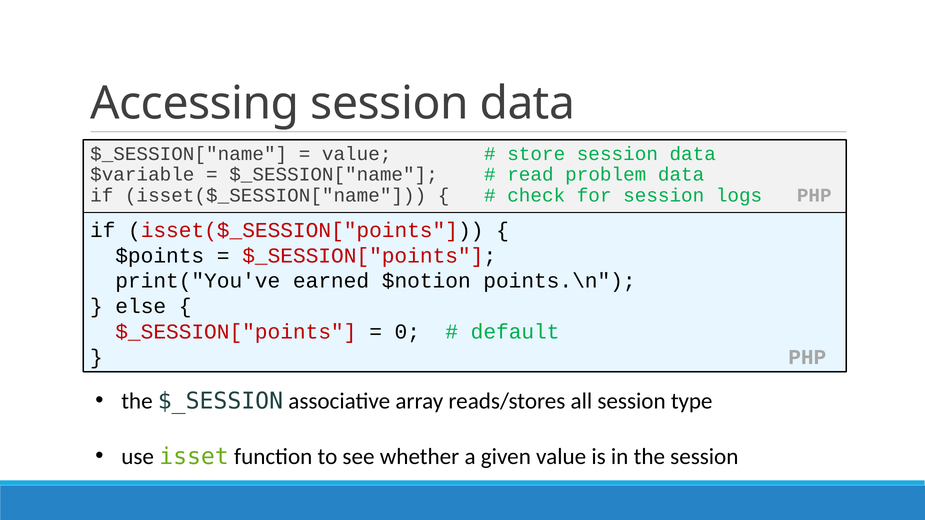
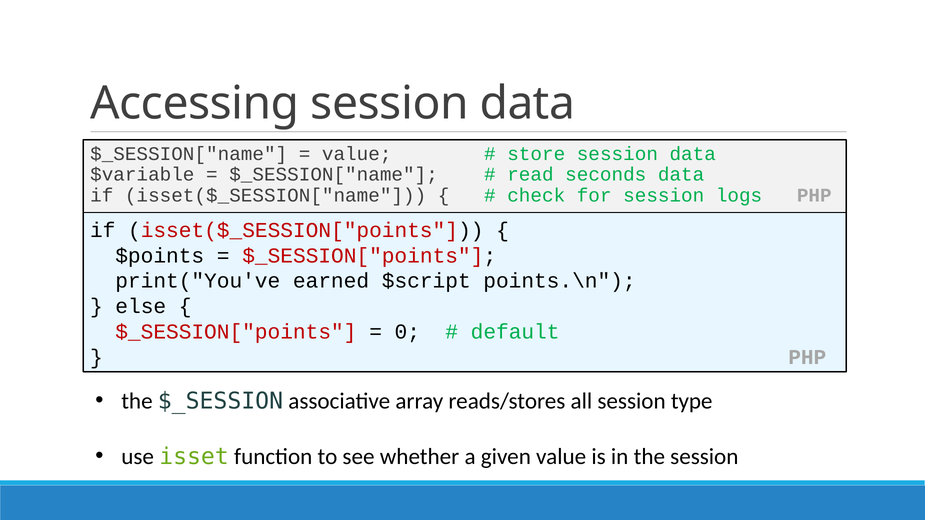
problem: problem -> seconds (606, 175)
$notion: $notion -> $script (426, 281)
